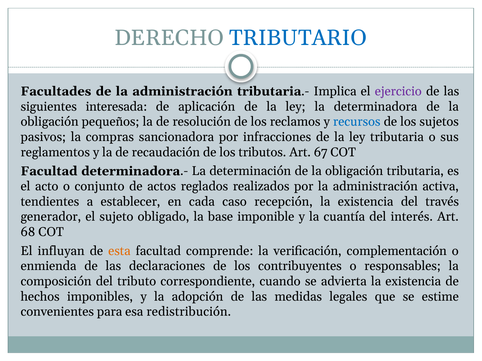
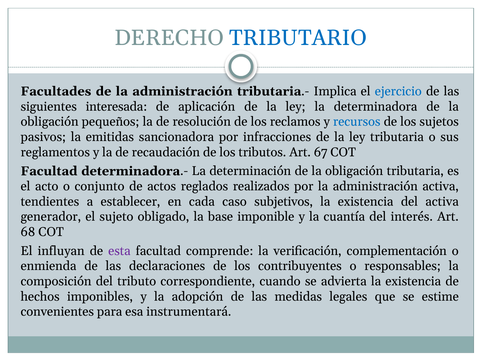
ejercicio colour: purple -> blue (398, 91)
compras: compras -> emitidas (110, 137)
recepción: recepción -> subjetivos (284, 202)
del través: través -> activa (442, 202)
esta colour: orange -> purple (119, 251)
redistribución: redistribución -> instrumentará (189, 312)
